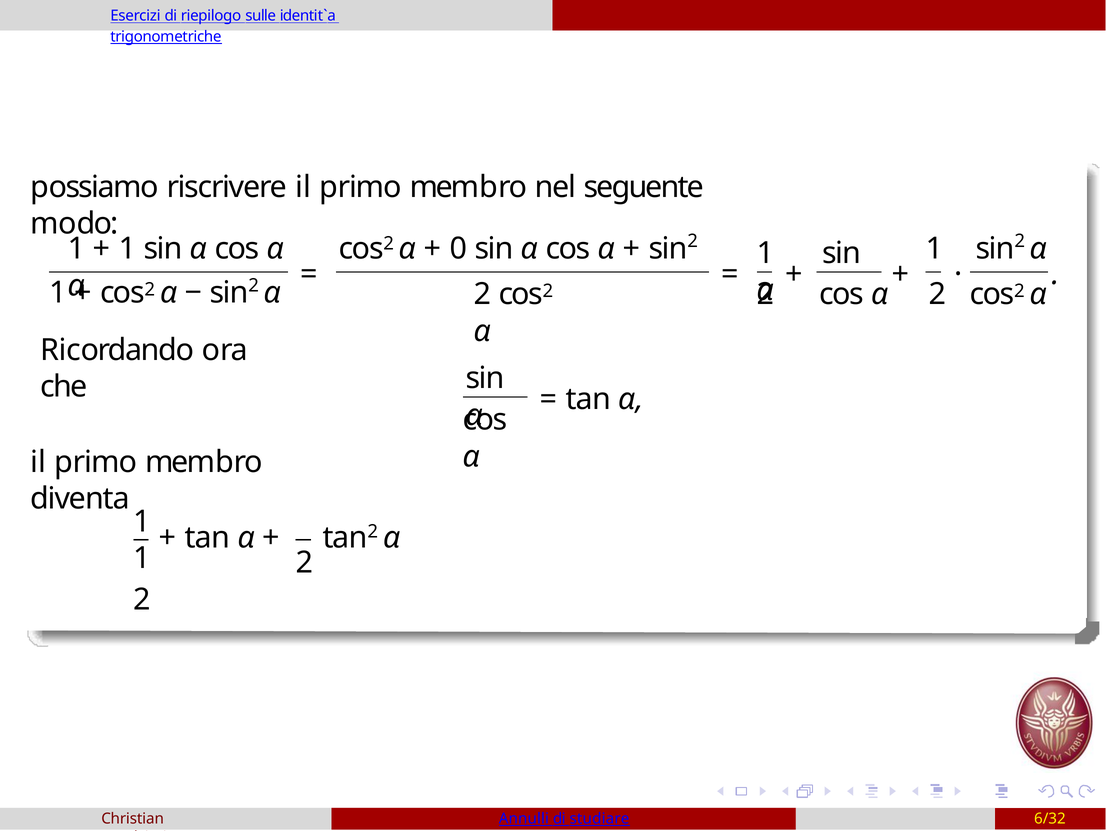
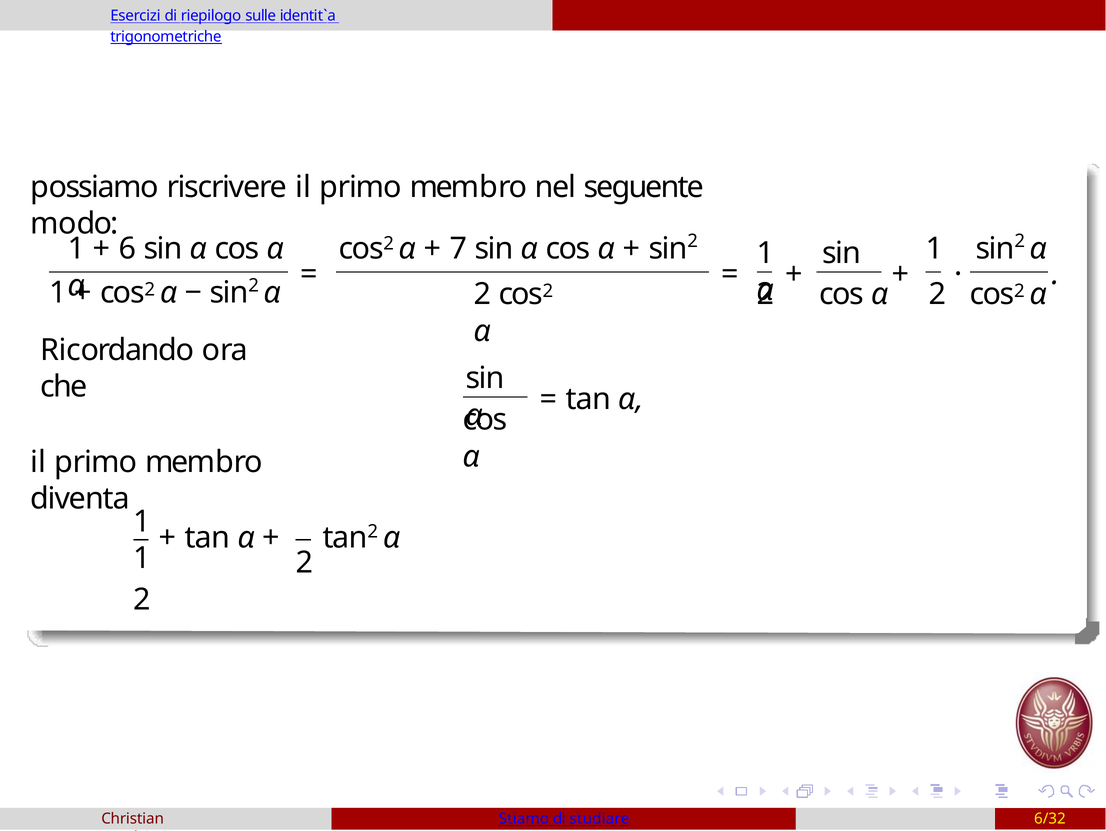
1: 1 -> 6 (128, 248)
0: 0 -> 7 (459, 248)
Annulli: Annulli -> Stiamo (524, 818)
